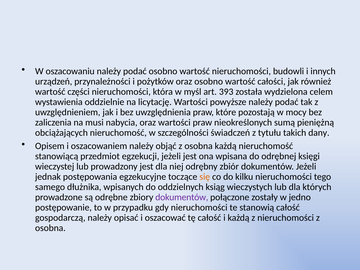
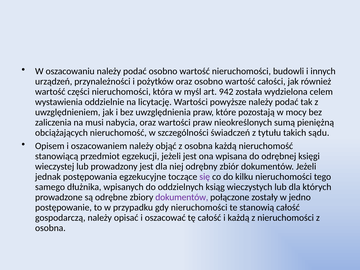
393: 393 -> 942 (226, 92)
dany: dany -> sądu (319, 133)
się colour: orange -> purple (205, 177)
